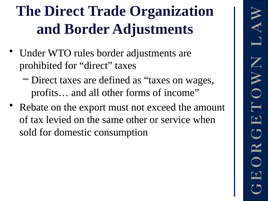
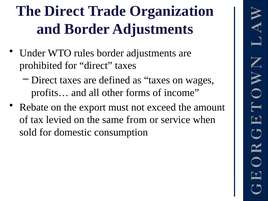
same other: other -> from (137, 120)
